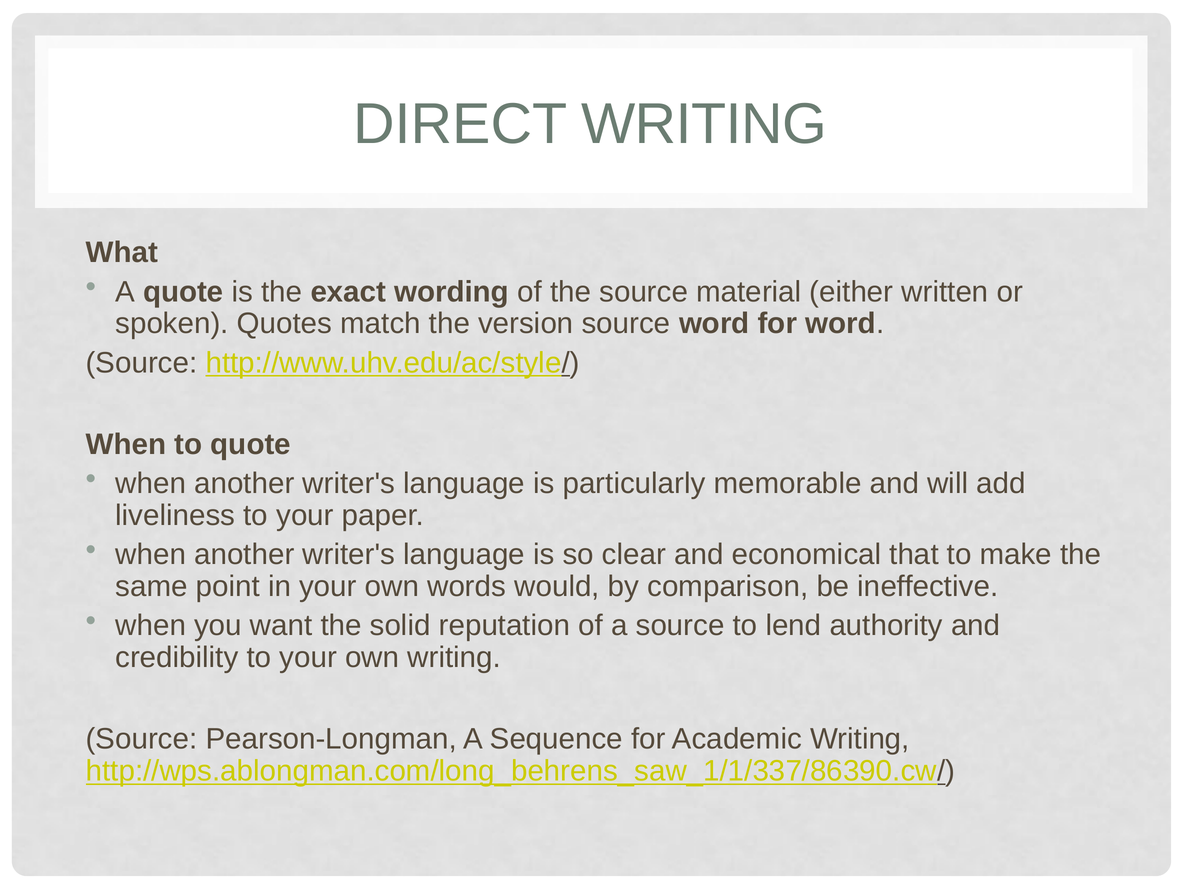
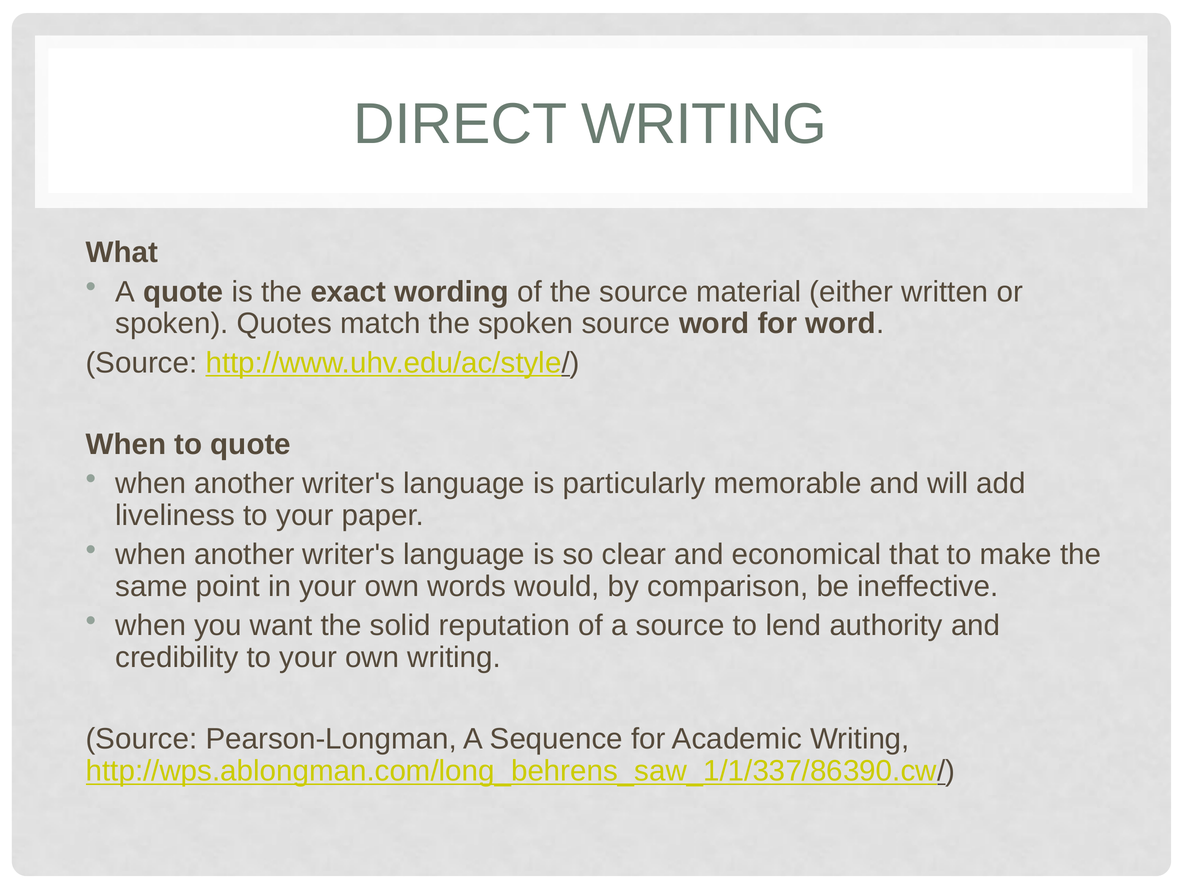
the version: version -> spoken (526, 323)
